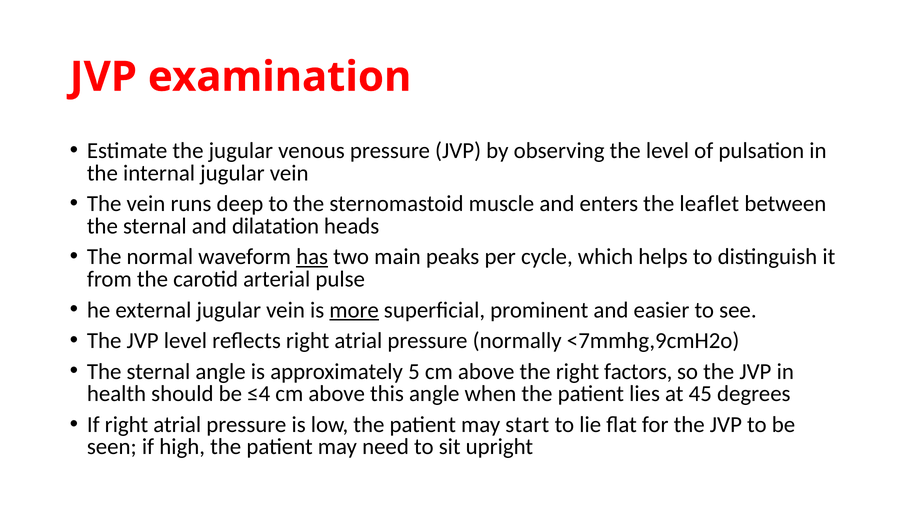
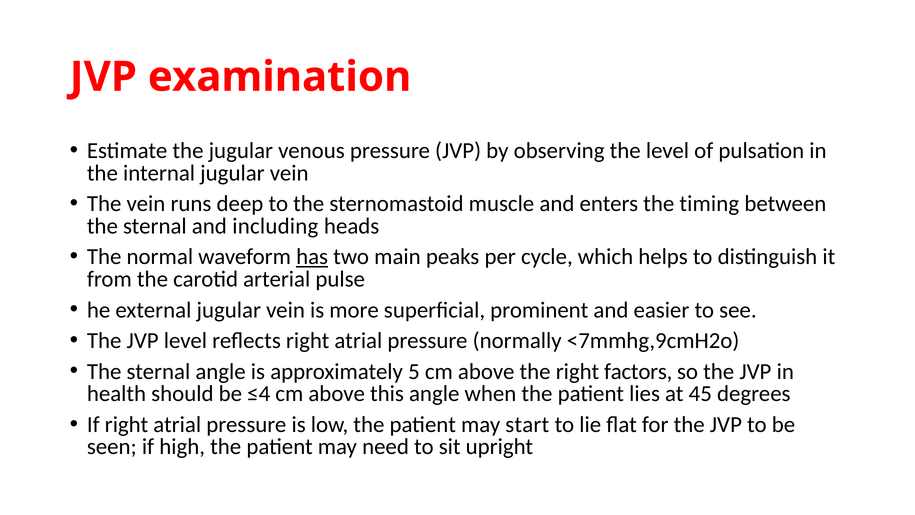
leaflet: leaflet -> timing (709, 204)
dilatation: dilatation -> including (275, 226)
more underline: present -> none (354, 310)
